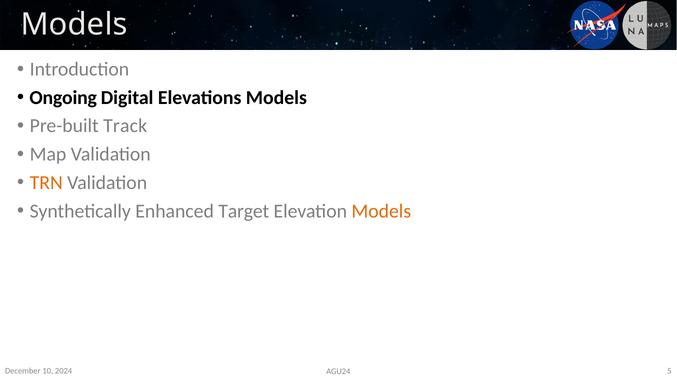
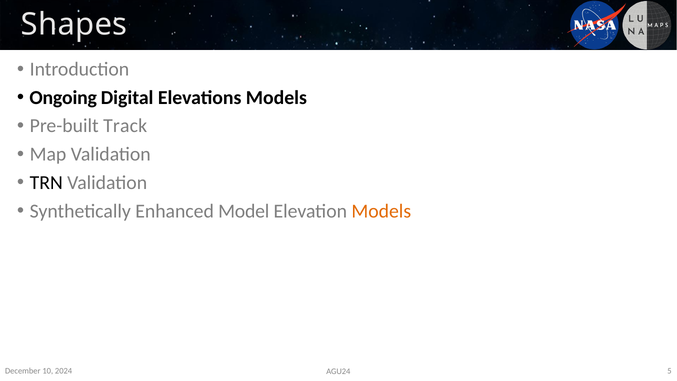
Models: Models -> Shapes (74, 25)
TRN colour: orange -> black (46, 183)
Target: Target -> Model (244, 211)
